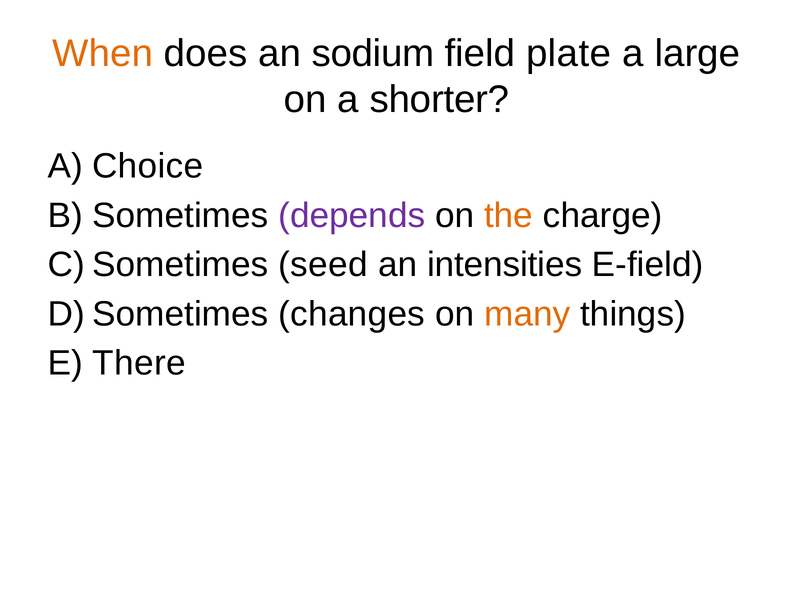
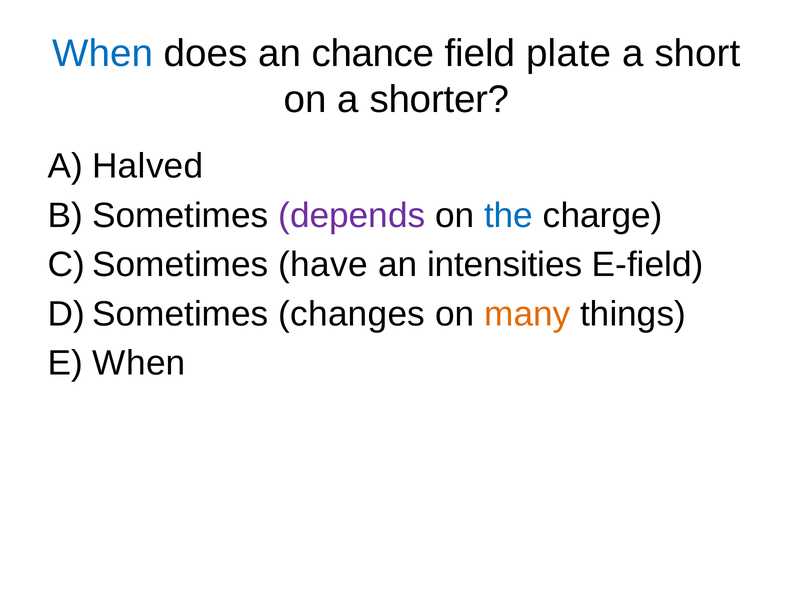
When colour: orange -> blue (103, 54)
sodium: sodium -> chance (373, 54)
large: large -> short (697, 54)
Choice: Choice -> Halved (148, 166)
the colour: orange -> blue (509, 216)
seed: seed -> have (323, 265)
There: There -> When (139, 364)
